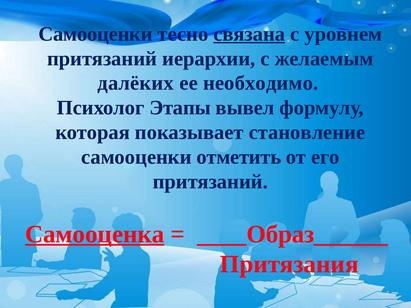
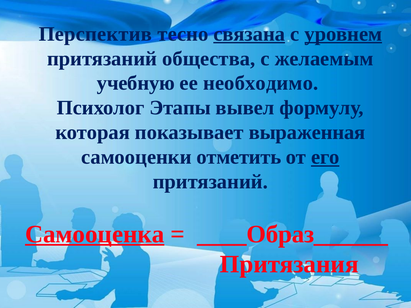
Самооценки: Самооценки -> Перспектив (95, 34)
уровнем underline: none -> present (343, 34)
иерархии: иерархии -> общества (209, 59)
далёких: далёких -> учебную (136, 83)
становление: становление -> выраженная (307, 133)
его underline: none -> present (325, 157)
